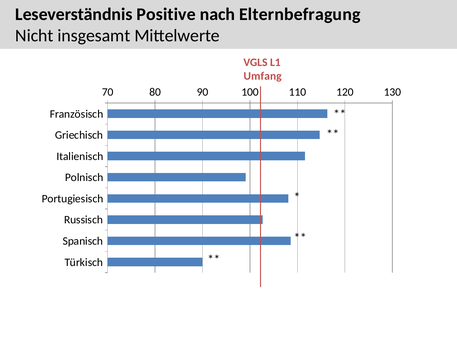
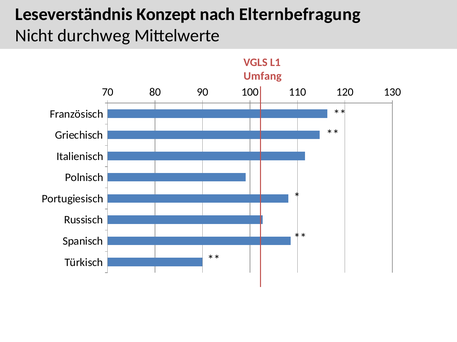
Positive: Positive -> Konzept (166, 14)
insgesamt: insgesamt -> durchweg (94, 36)
